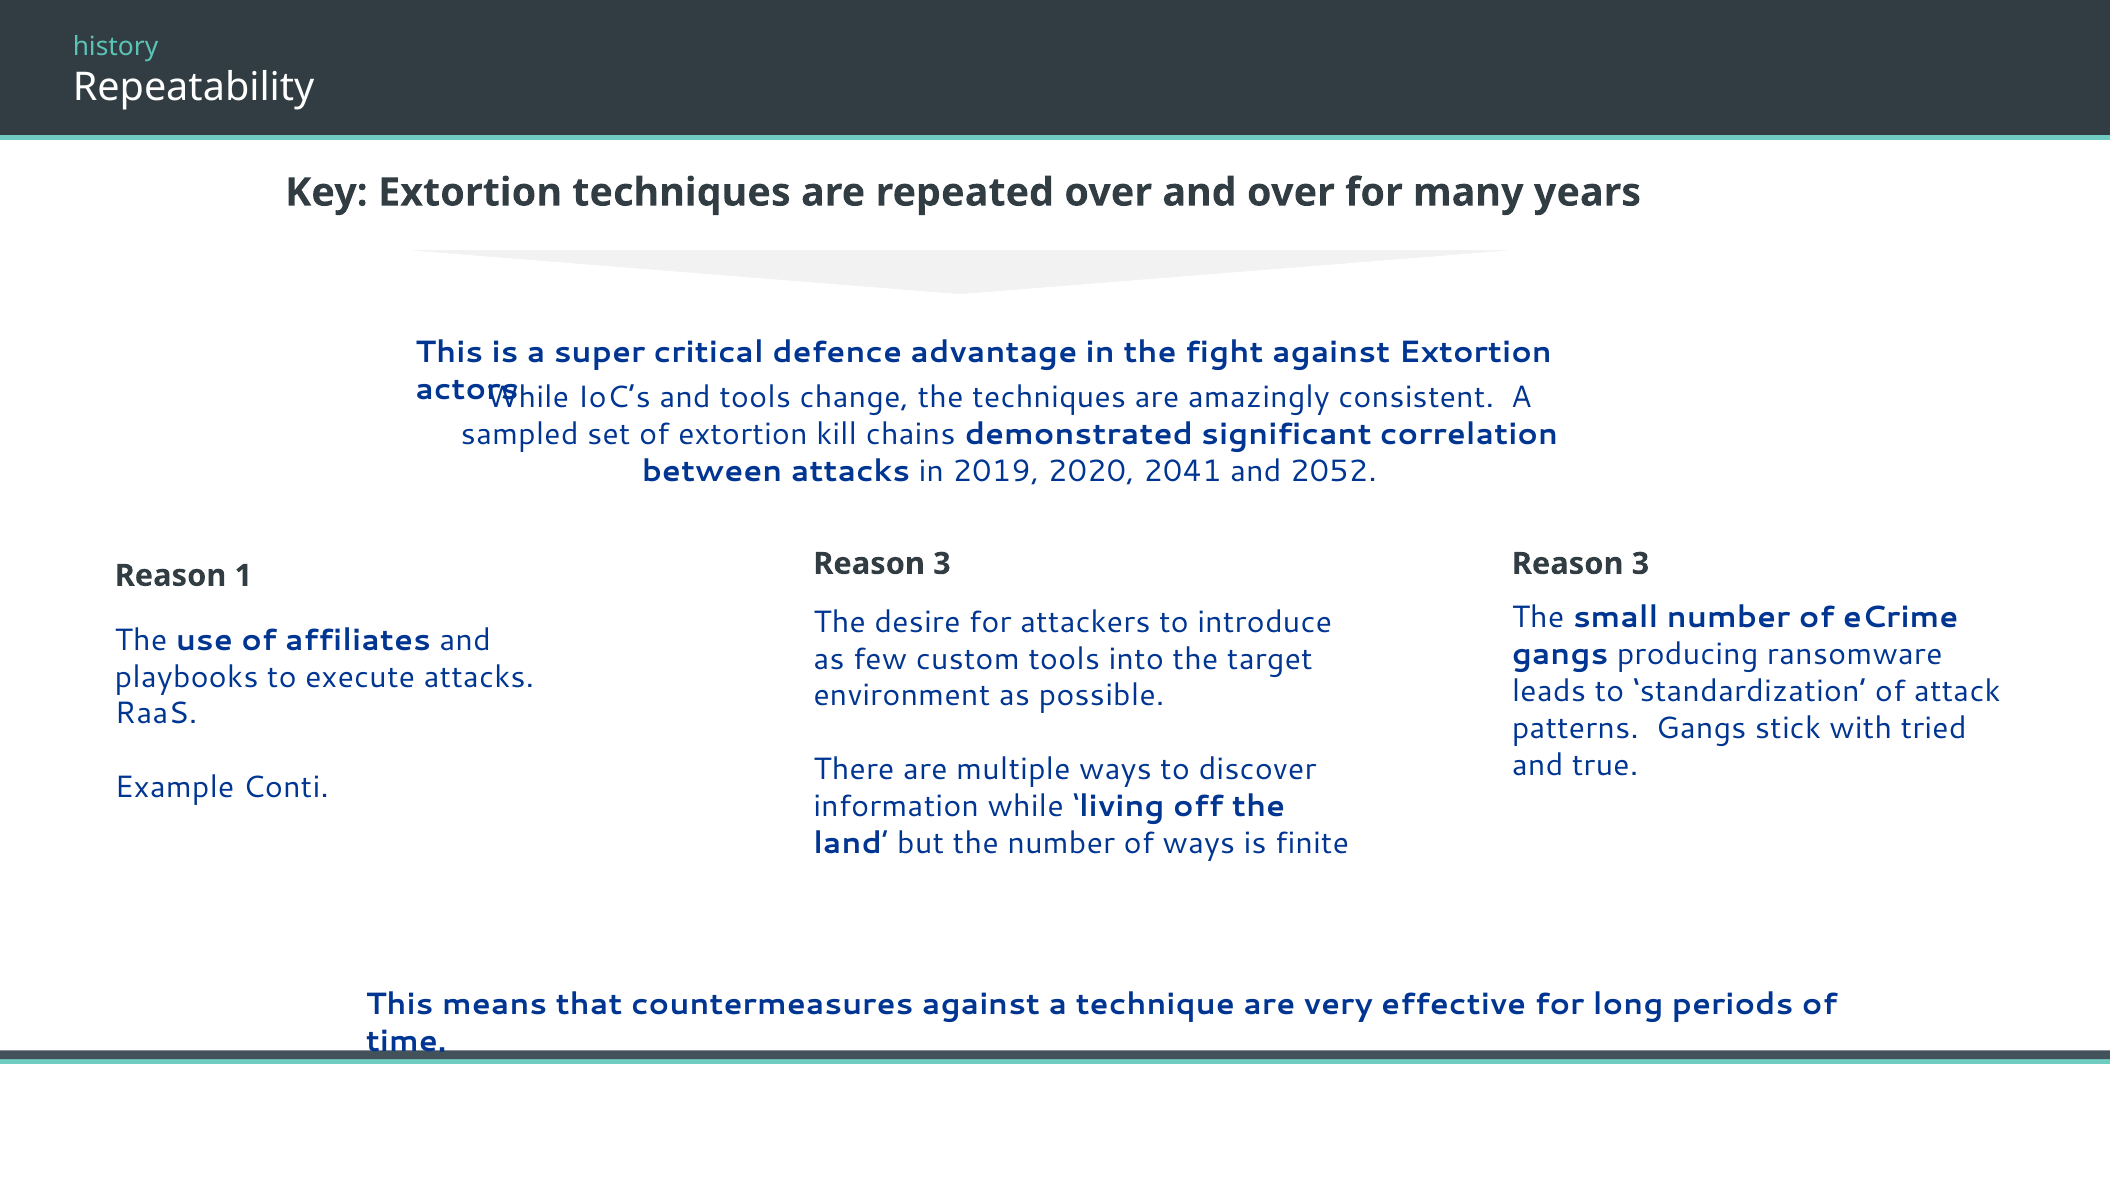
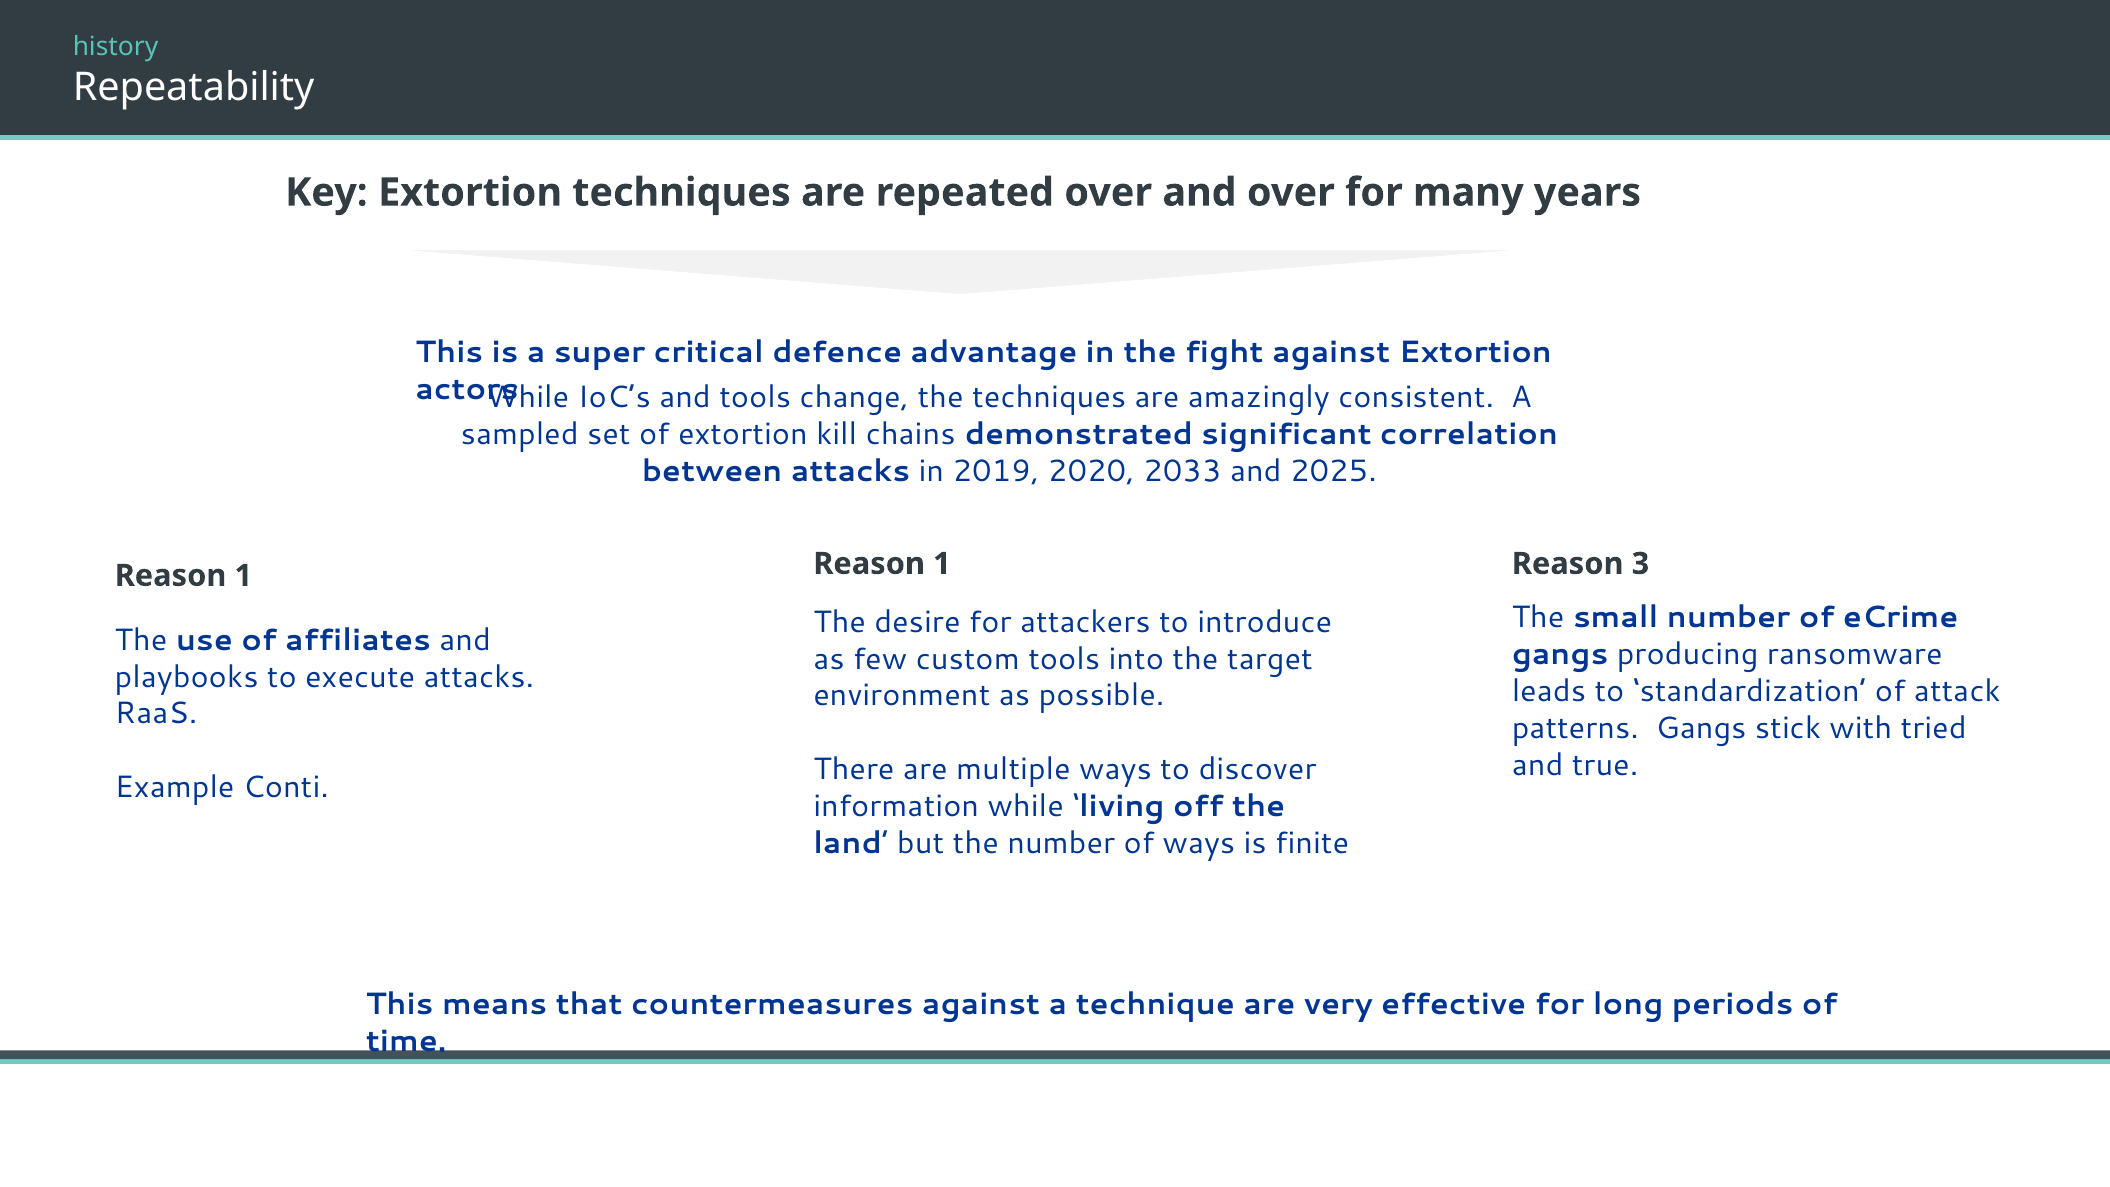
2041: 2041 -> 2033 (1182, 471)
2052: 2052 -> 2025 (1333, 471)
1 Reason 3: 3 -> 1 (942, 564)
